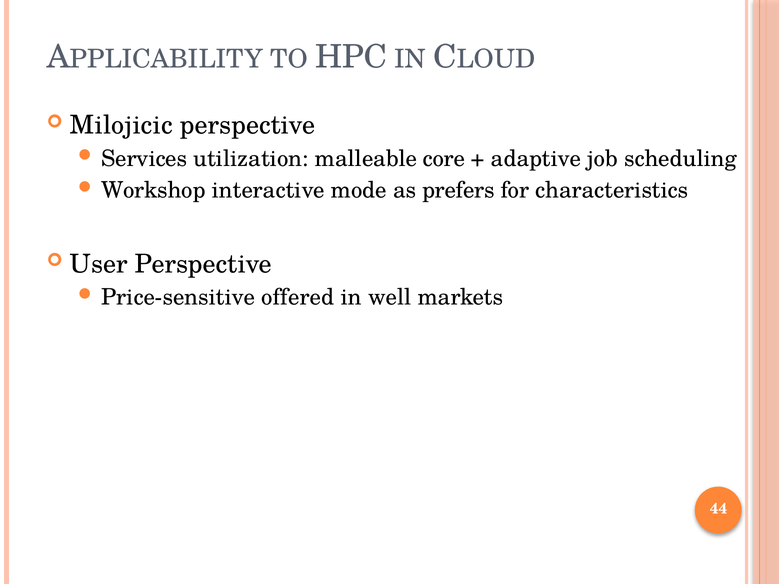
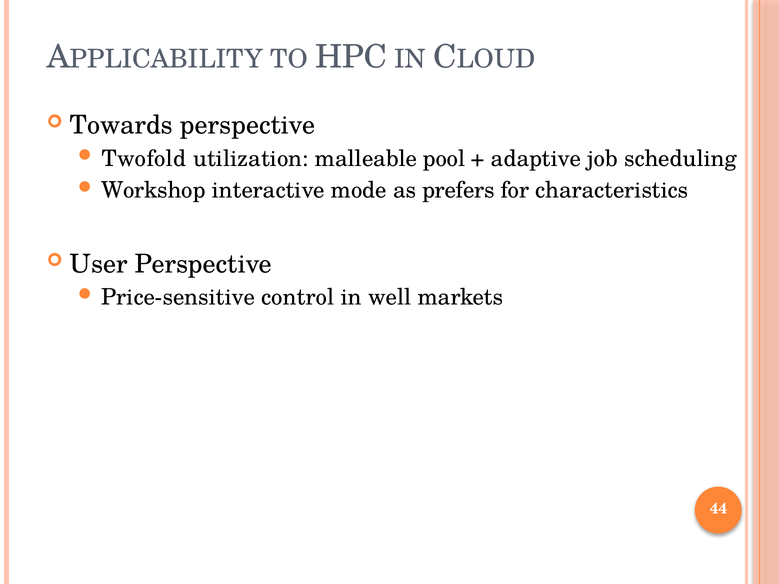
Milojicic: Milojicic -> Towards (121, 125)
Services: Services -> Twofold (144, 159)
core: core -> pool (444, 159)
offered: offered -> control (298, 298)
